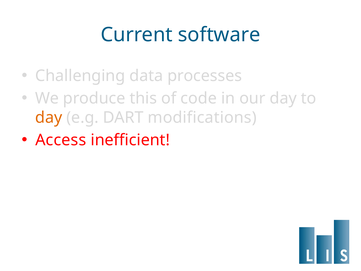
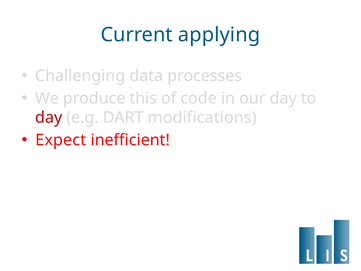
software: software -> applying (219, 35)
day colour: orange -> red (49, 117)
Access: Access -> Expect (61, 140)
